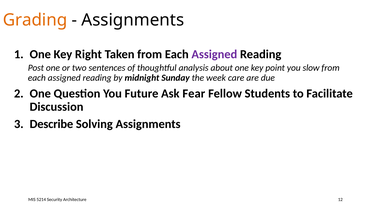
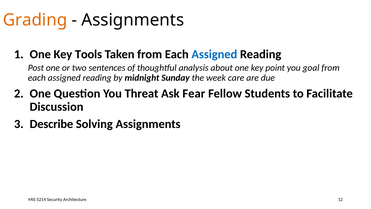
Right: Right -> Tools (88, 54)
Assigned colour: purple -> blue (214, 54)
slow: slow -> goal (311, 68)
Future: Future -> Threat (141, 93)
